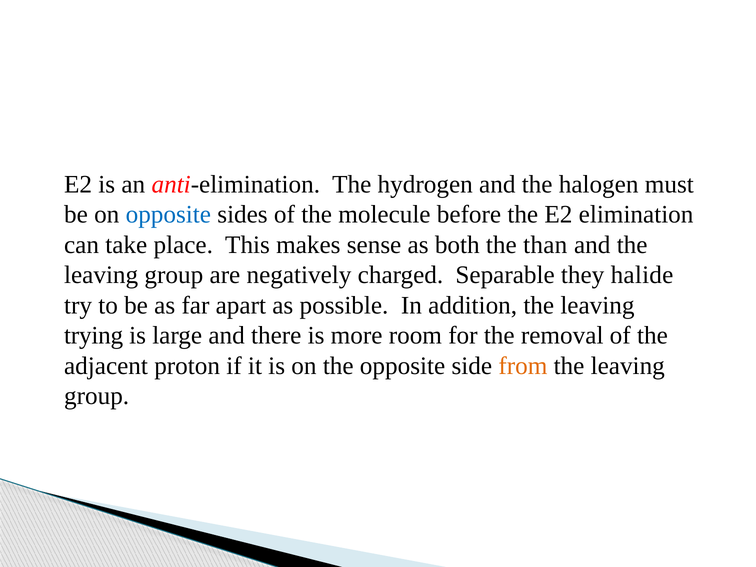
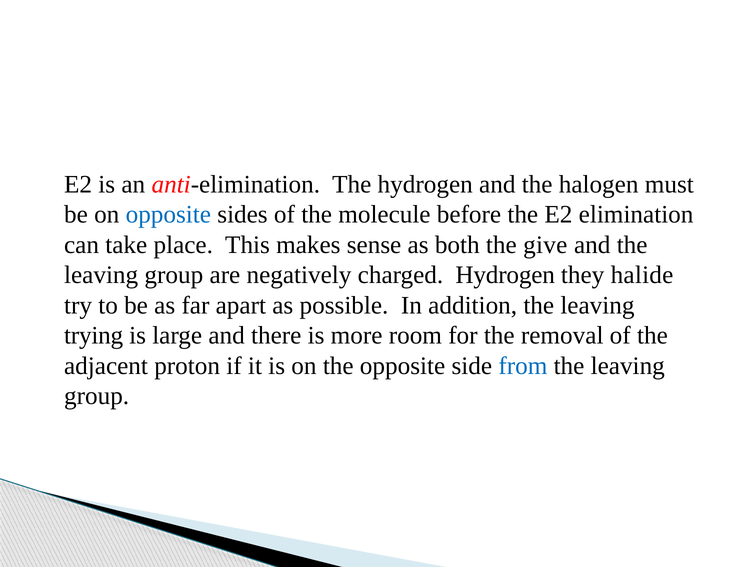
than: than -> give (545, 245)
charged Separable: Separable -> Hydrogen (505, 275)
from colour: orange -> blue (523, 366)
